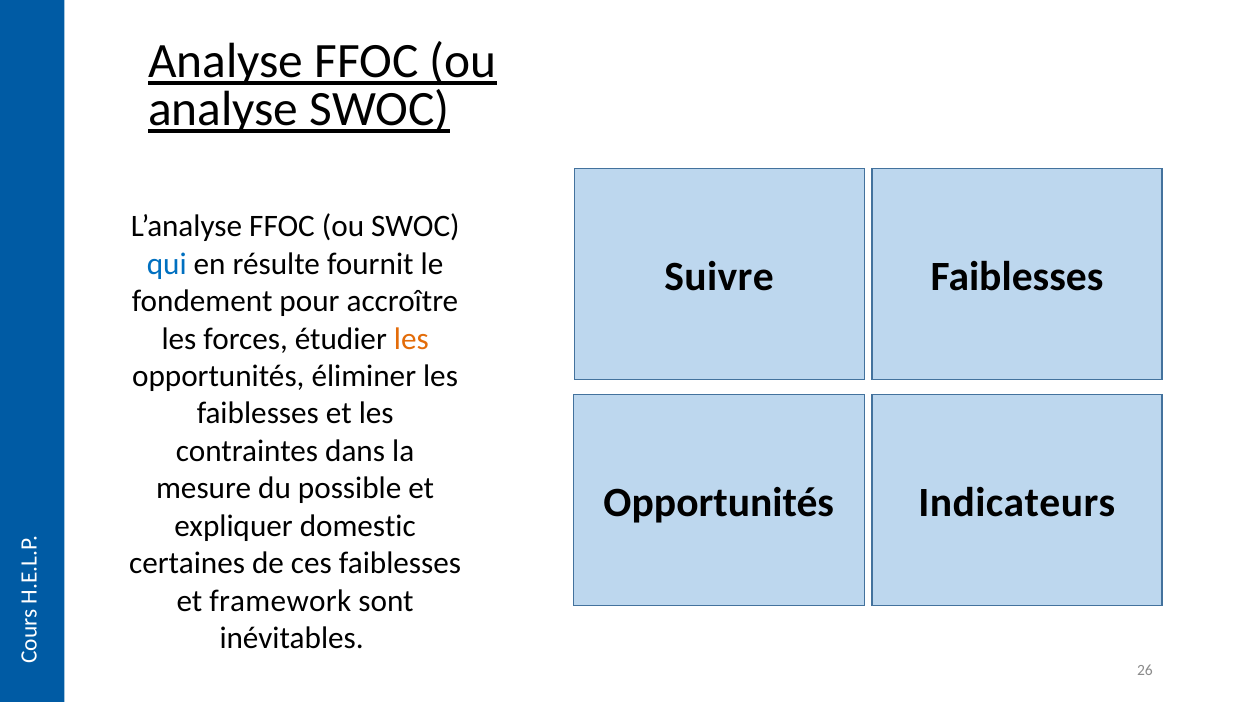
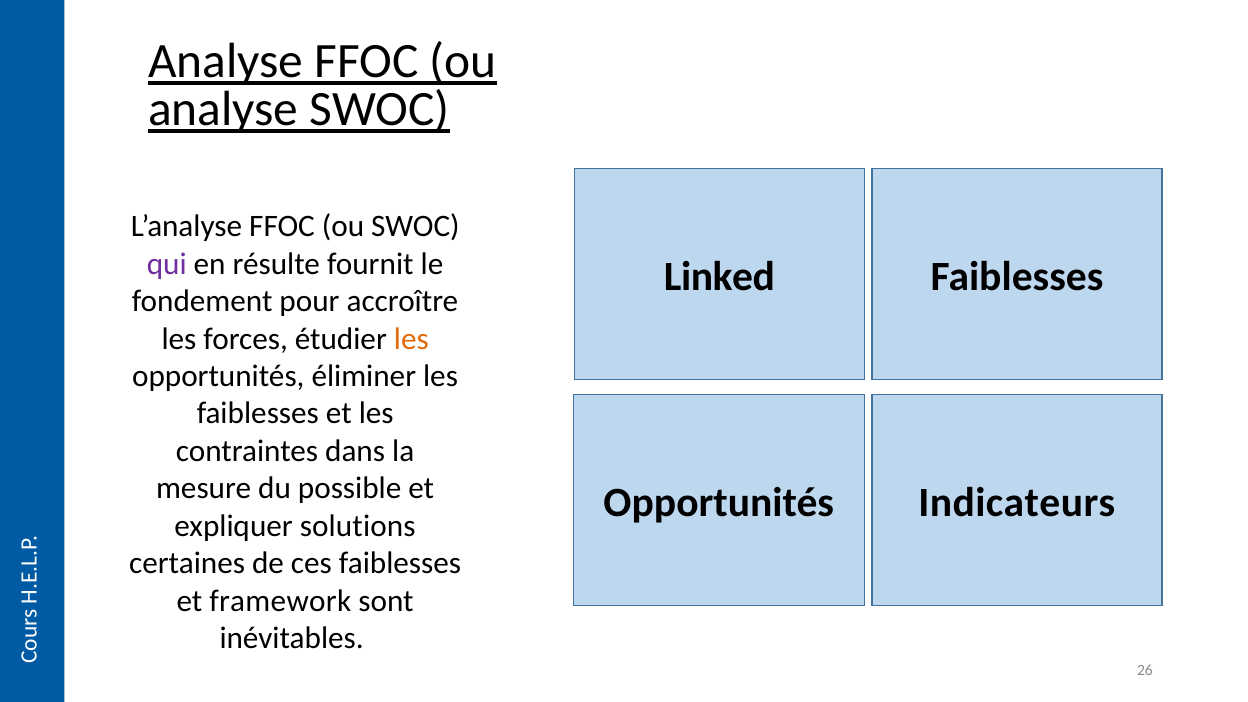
qui colour: blue -> purple (167, 264)
Suivre: Suivre -> Linked (719, 277)
domestic: domestic -> solutions (358, 526)
